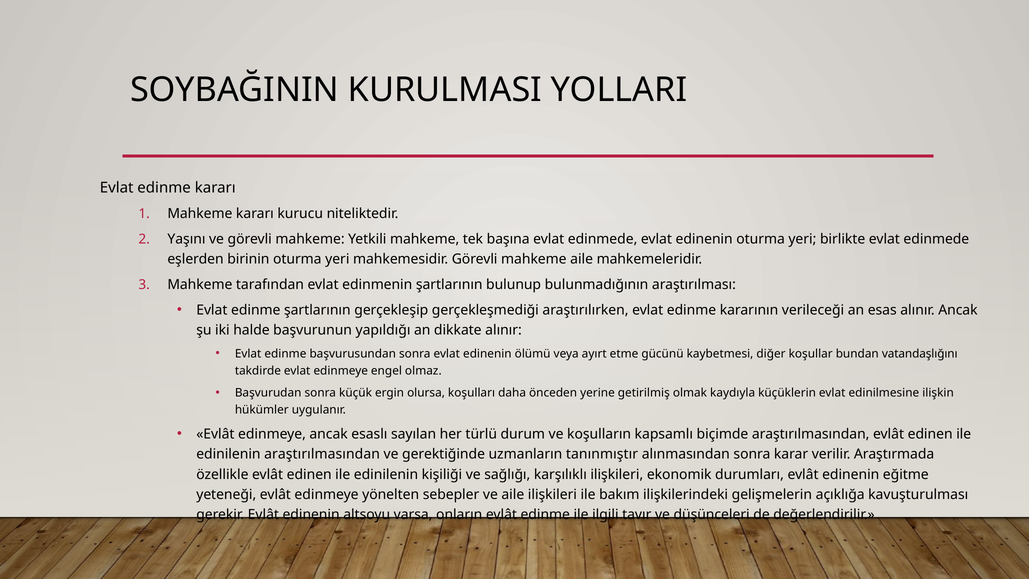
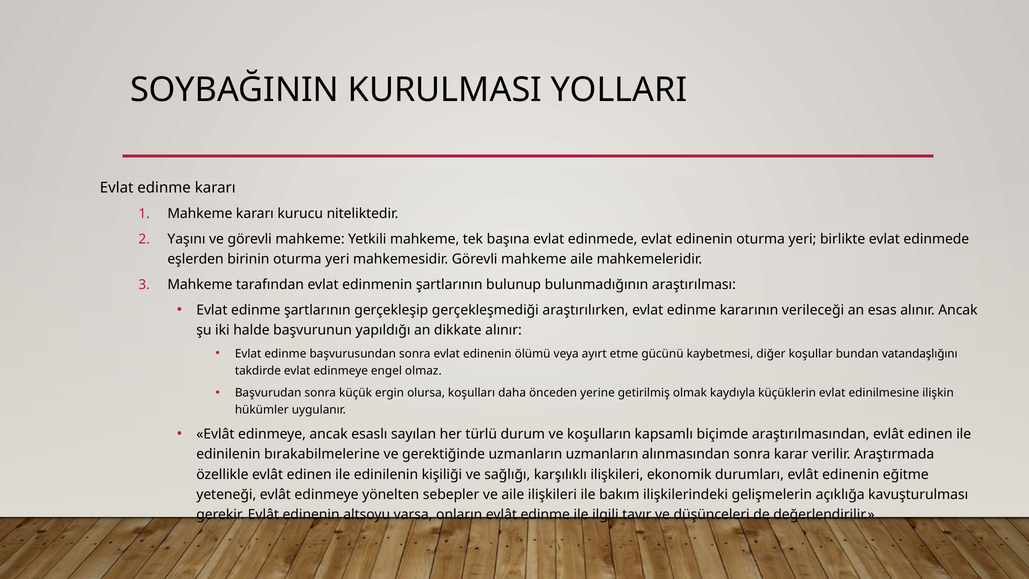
edinilenin araştırılmasından: araştırılmasından -> bırakabilmelerine (322, 454)
uzmanların tanınmıştır: tanınmıştır -> uzmanların (602, 454)
